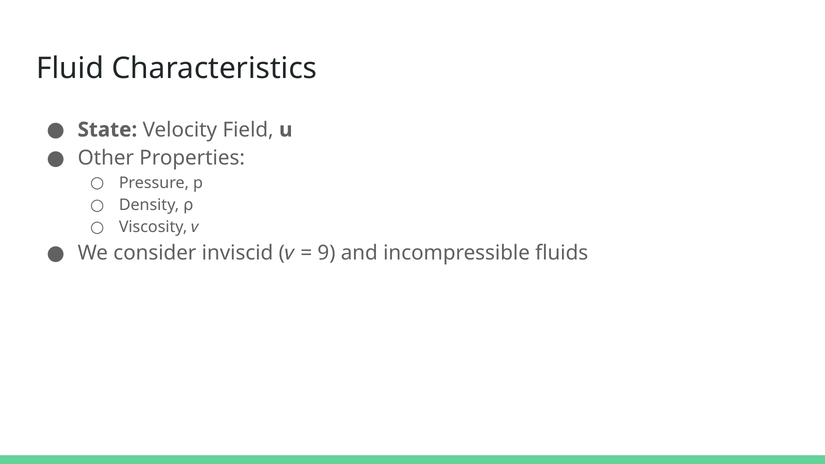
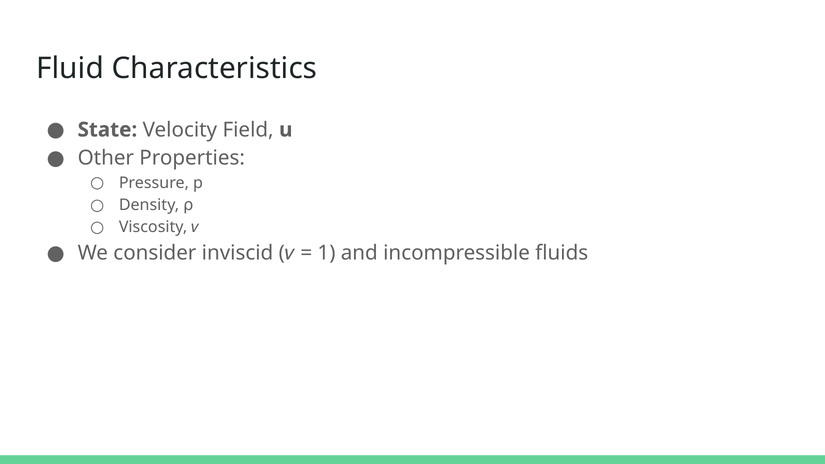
9: 9 -> 1 (326, 253)
